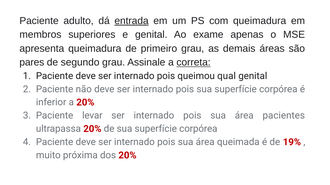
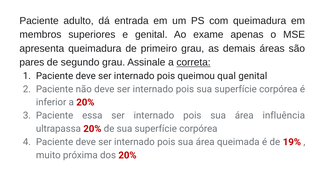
entrada underline: present -> none (132, 21)
levar: levar -> essa (92, 116)
pacientes: pacientes -> influência (284, 116)
